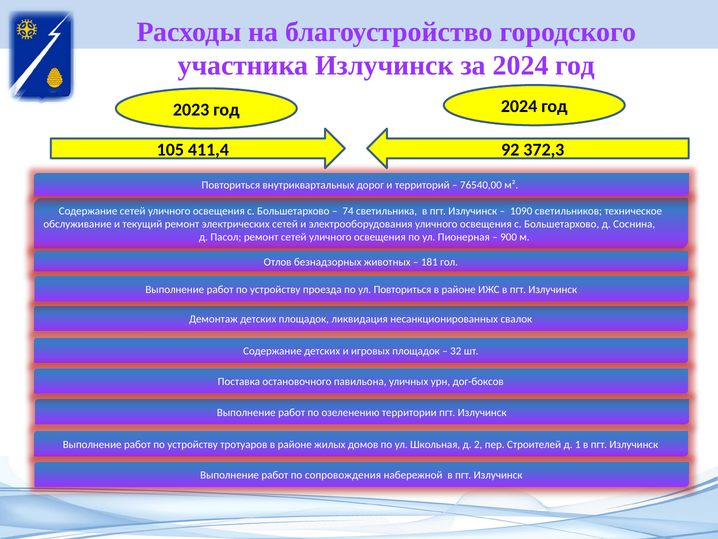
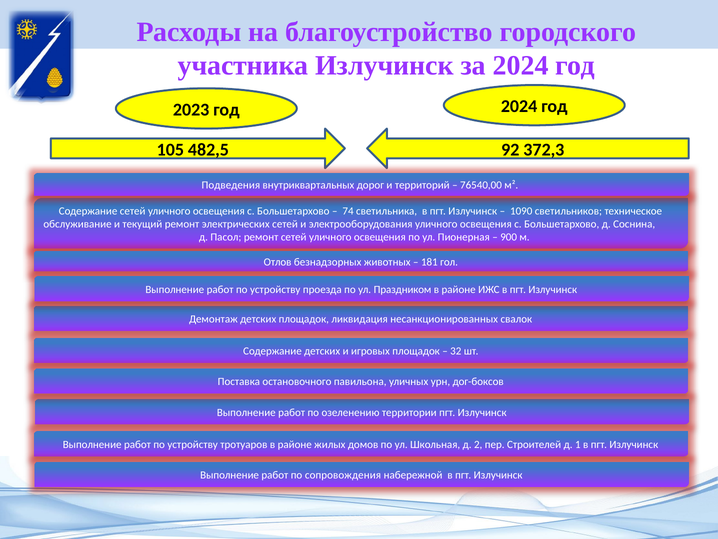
411,4: 411,4 -> 482,5 (208, 149)
Повториться: Повториться -> Подведения (231, 185)
ул Повториться: Повториться -> Праздником (403, 289)
